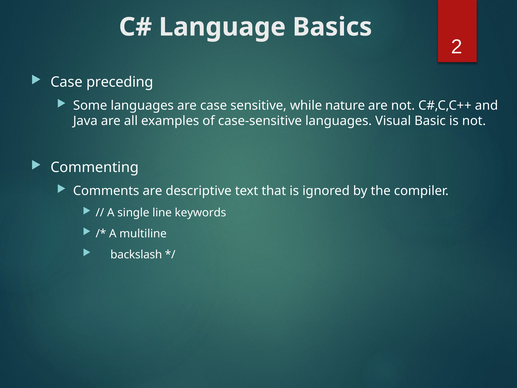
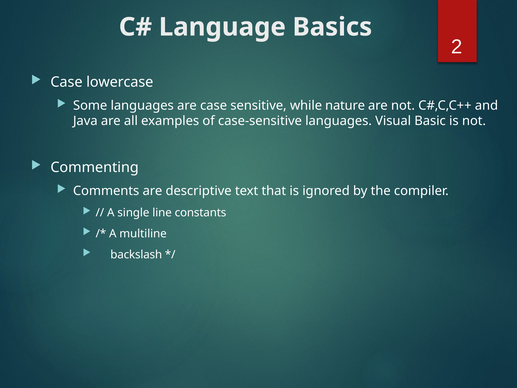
preceding: preceding -> lowercase (120, 82)
keywords: keywords -> constants (201, 212)
